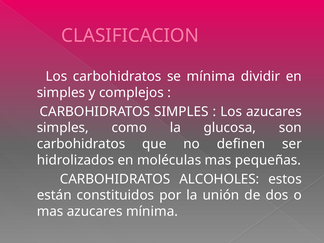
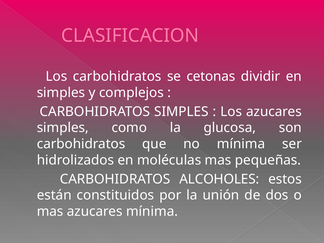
se mínima: mínima -> cetonas (211, 76)
no definen: definen -> mínima (241, 144)
